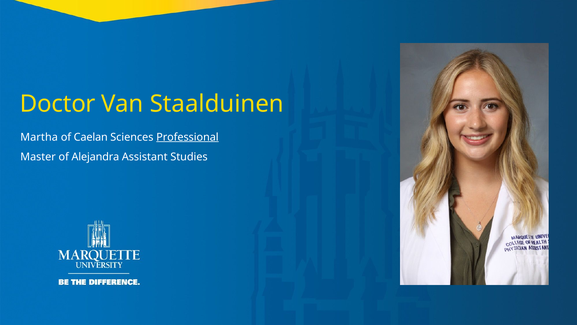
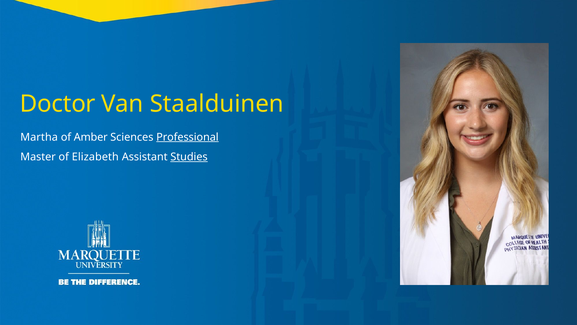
Caelan: Caelan -> Amber (91, 137)
Alejandra: Alejandra -> Elizabeth (95, 157)
Studies underline: none -> present (189, 157)
